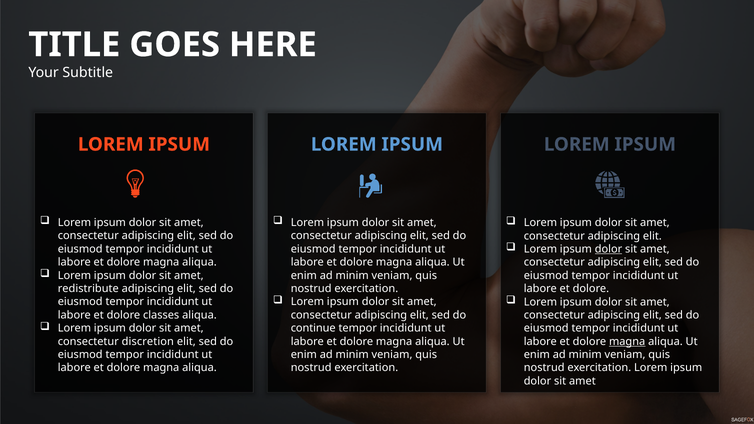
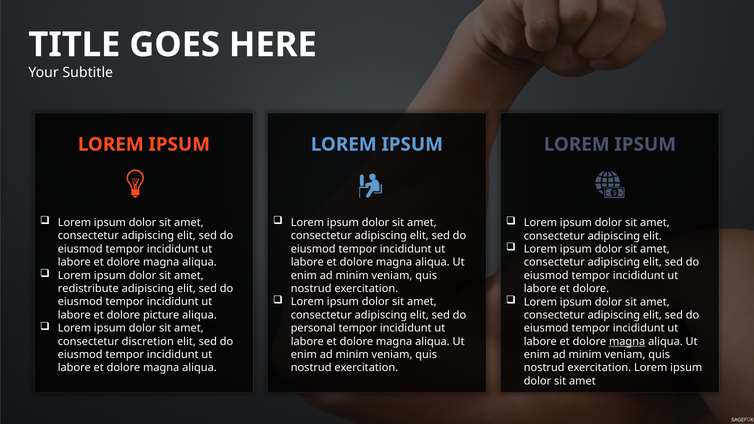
dolor underline: present -> none (609, 249)
classes: classes -> picture (161, 315)
continue: continue -> personal (313, 328)
